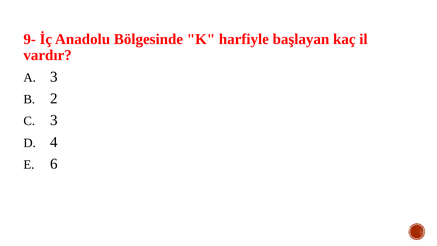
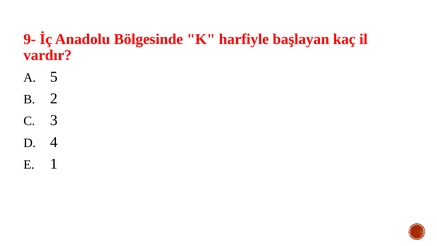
3: 3 -> 5 (54, 77)
6: 6 -> 1 (54, 164)
